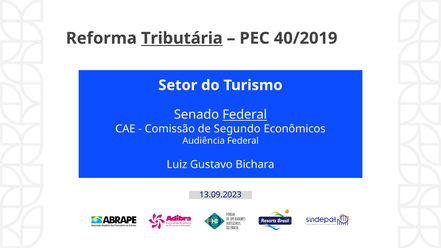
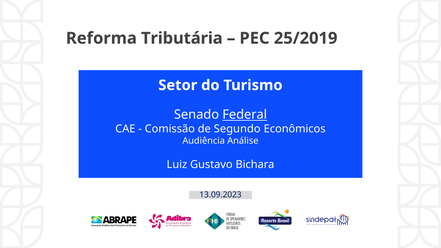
Tributária underline: present -> none (182, 38)
40/2019: 40/2019 -> 25/2019 (306, 38)
Audiência Federal: Federal -> Análise (243, 141)
